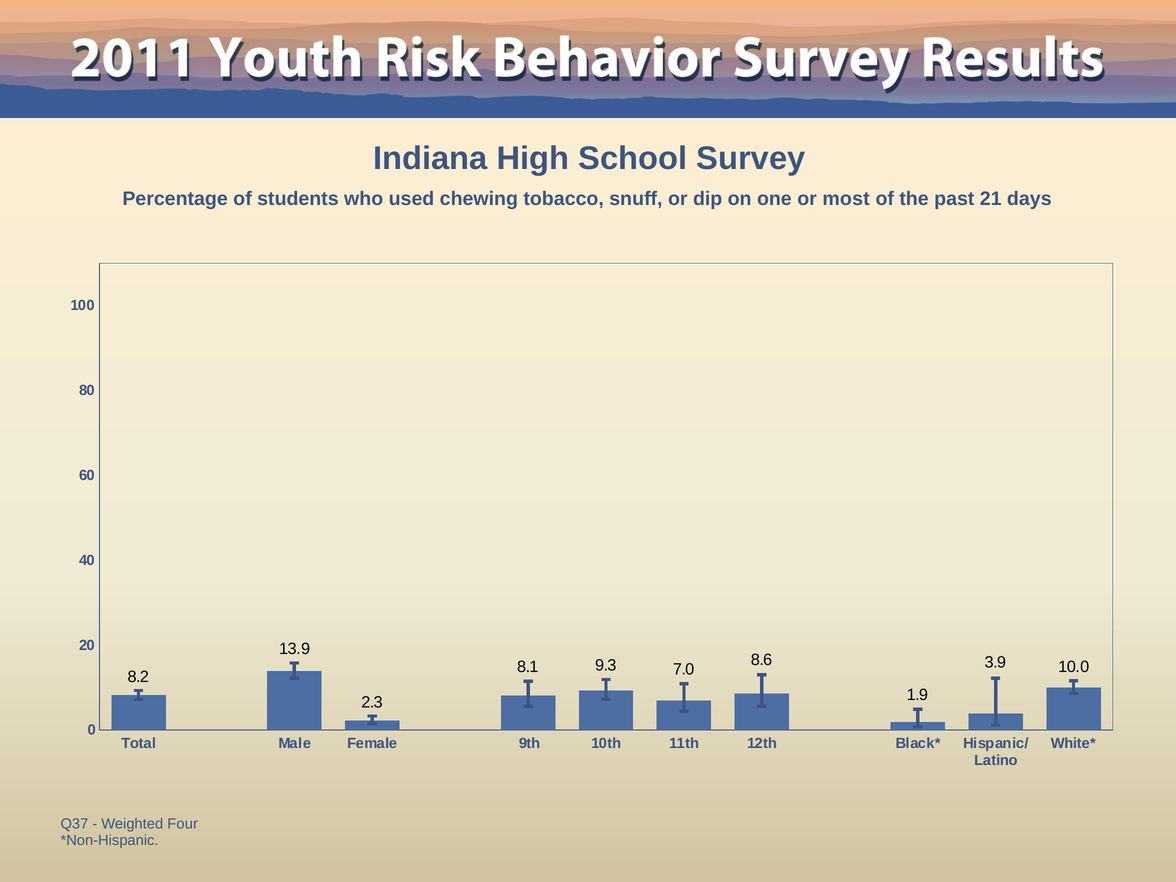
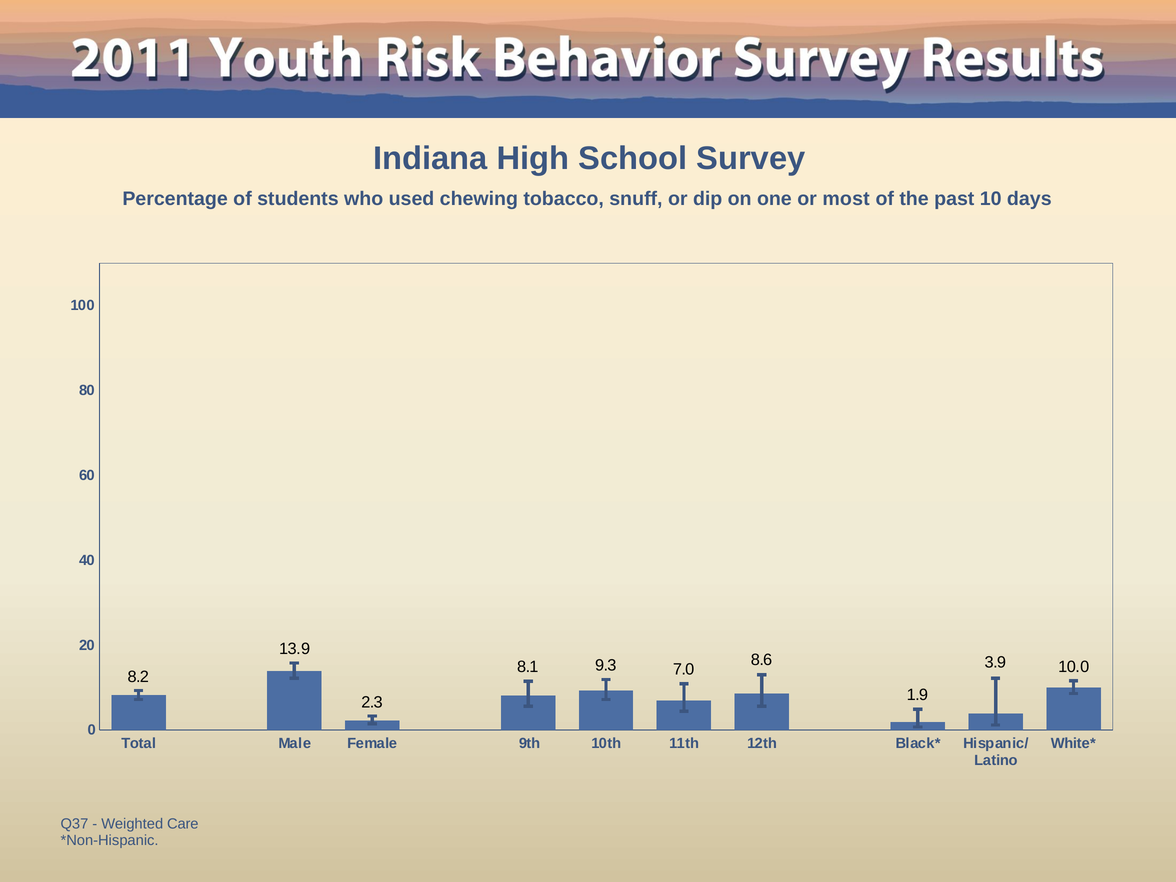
21: 21 -> 10 (991, 199)
Four: Four -> Care (183, 824)
